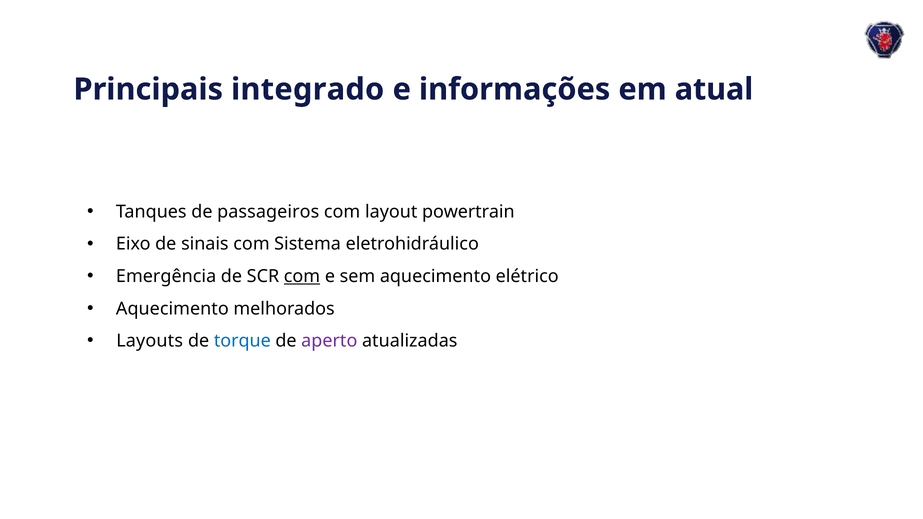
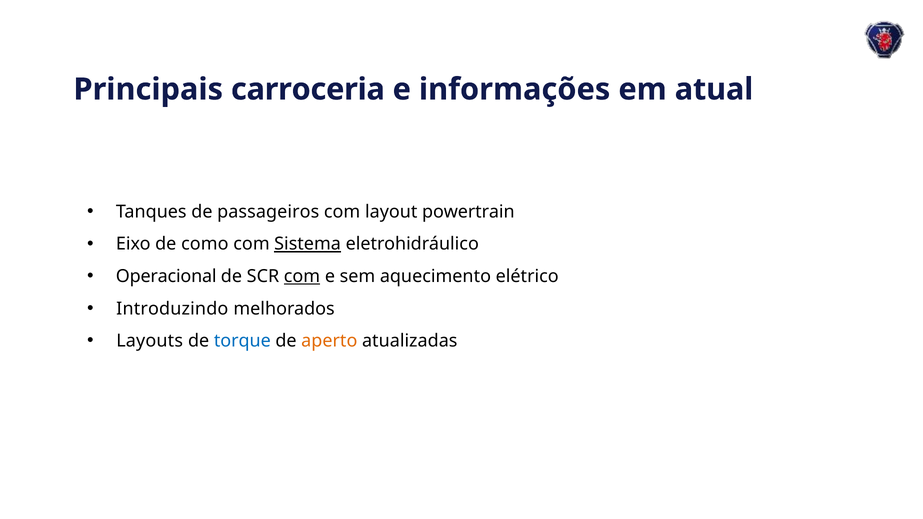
integrado: integrado -> carroceria (308, 89)
sinais: sinais -> como (205, 244)
Sistema underline: none -> present (308, 244)
Emergência: Emergência -> Operacional (166, 276)
Aquecimento: Aquecimento -> Introduzindo (172, 309)
aperto colour: purple -> orange (329, 341)
